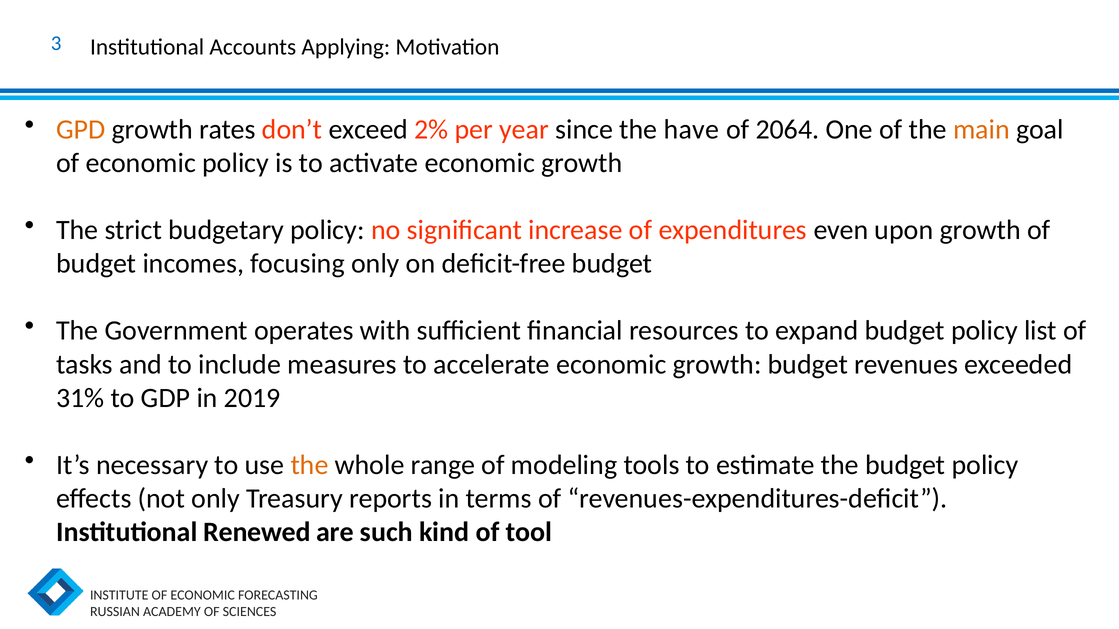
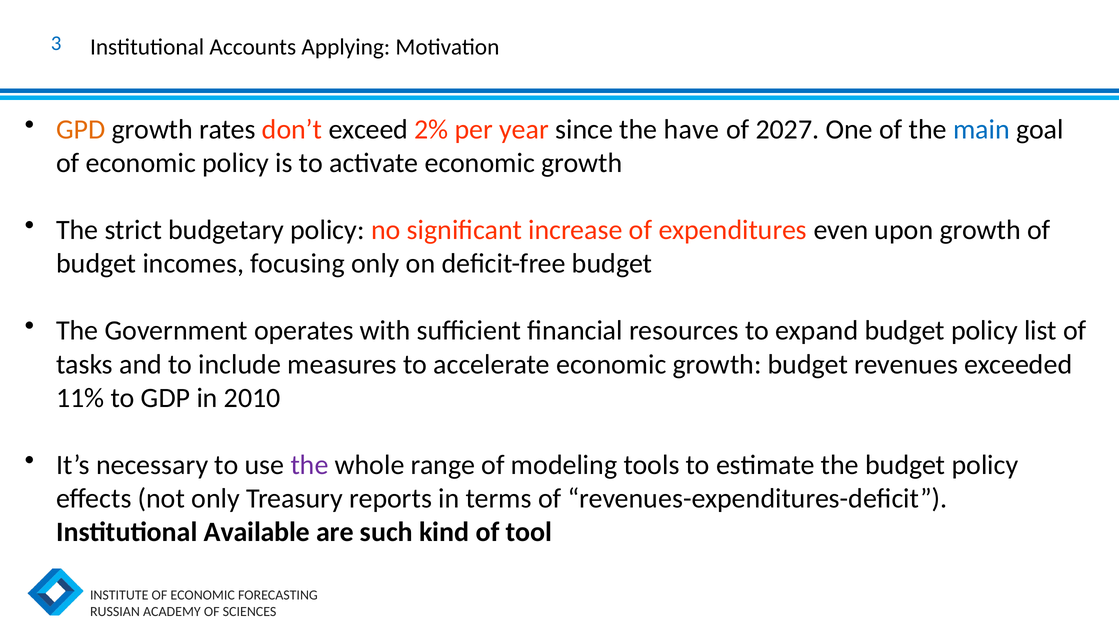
2064: 2064 -> 2027 (788, 130)
main colour: orange -> blue (981, 130)
31%: 31% -> 11% (80, 398)
2019: 2019 -> 2010 (252, 398)
the colour: orange -> purple (310, 465)
Renewed: Renewed -> Available (257, 532)
